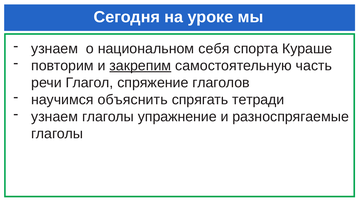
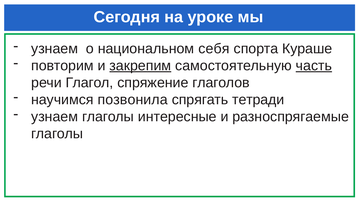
часть underline: none -> present (314, 66)
объяснить: объяснить -> позвонила (133, 100)
упражнение: упражнение -> интересные (177, 117)
